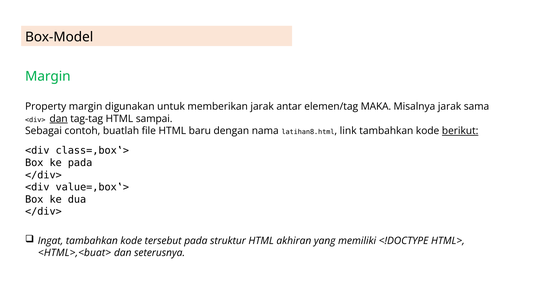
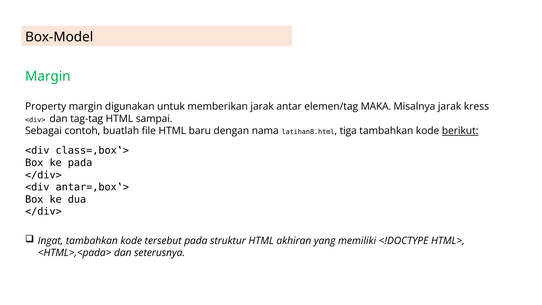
sama: sama -> kress (476, 106)
dan underline: present -> none (59, 119)
link: link -> tiga (348, 131)
value=‚box‛>: value=‚box‛> -> antar=‚box‛> (92, 187)
<HTML>,<buat>: <HTML>,<buat> -> <HTML>,<pada> (75, 253)
